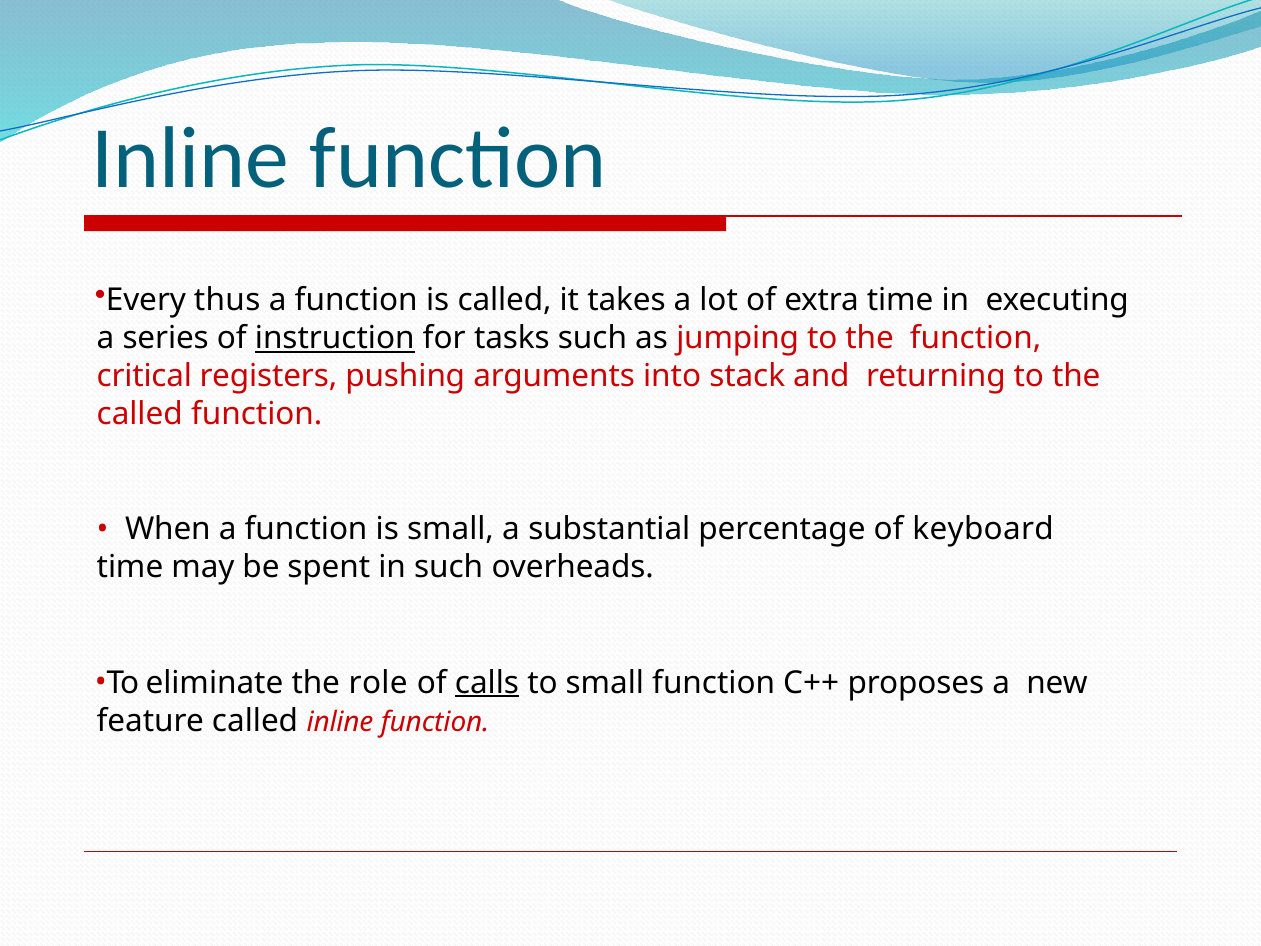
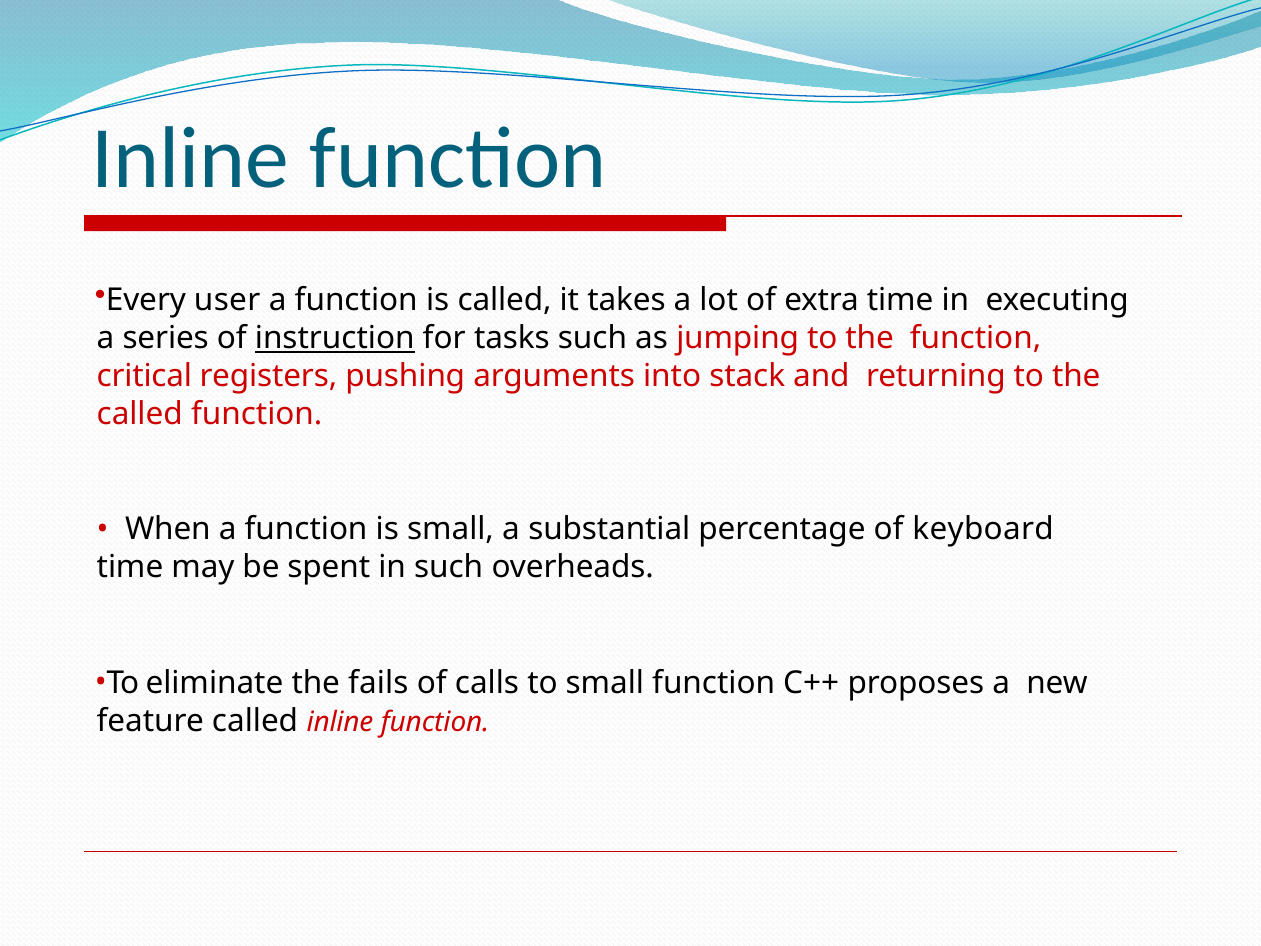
thus: thus -> user (227, 300)
role: role -> fails (378, 683)
calls underline: present -> none (487, 683)
